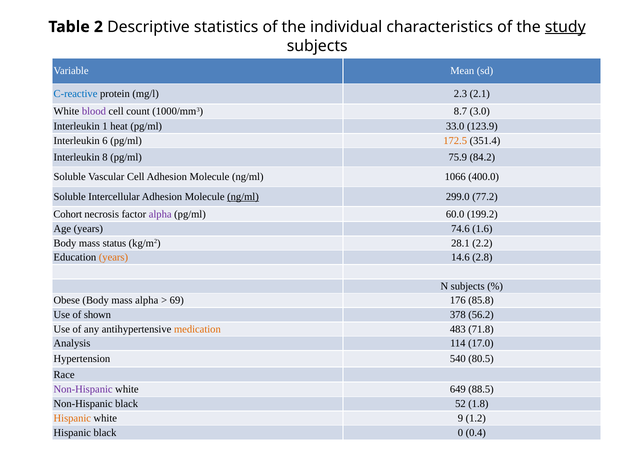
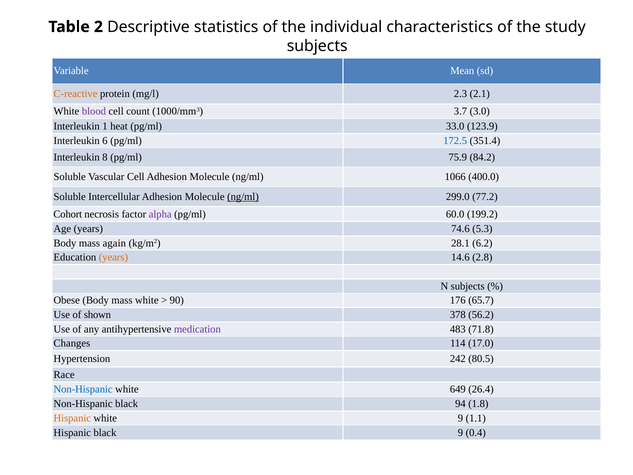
study underline: present -> none (565, 27)
C-reactive colour: blue -> orange (76, 94)
8.7: 8.7 -> 3.7 (460, 111)
172.5 colour: orange -> blue (455, 141)
1.6: 1.6 -> 5.3 (482, 229)
status: status -> again (114, 243)
2.2: 2.2 -> 6.2 (482, 243)
mass alpha: alpha -> white (147, 300)
69: 69 -> 90 (177, 300)
85.8: 85.8 -> 65.7 (481, 300)
medication colour: orange -> purple (197, 329)
Analysis: Analysis -> Changes (72, 343)
540: 540 -> 242 (458, 359)
Non-Hispanic colour: purple -> blue (83, 389)
88.5: 88.5 -> 26.4 (481, 389)
52: 52 -> 94 (460, 404)
1.2: 1.2 -> 1.1 (476, 418)
black 0: 0 -> 9 (460, 432)
